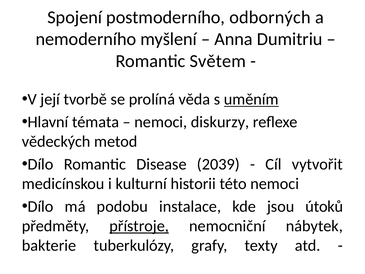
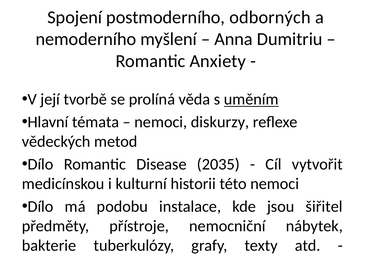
Světem: Světem -> Anxiety (218, 61)
2039: 2039 -> 2035 (218, 164)
útoků: útoků -> šiřitel (324, 206)
přístroje underline: present -> none (139, 226)
